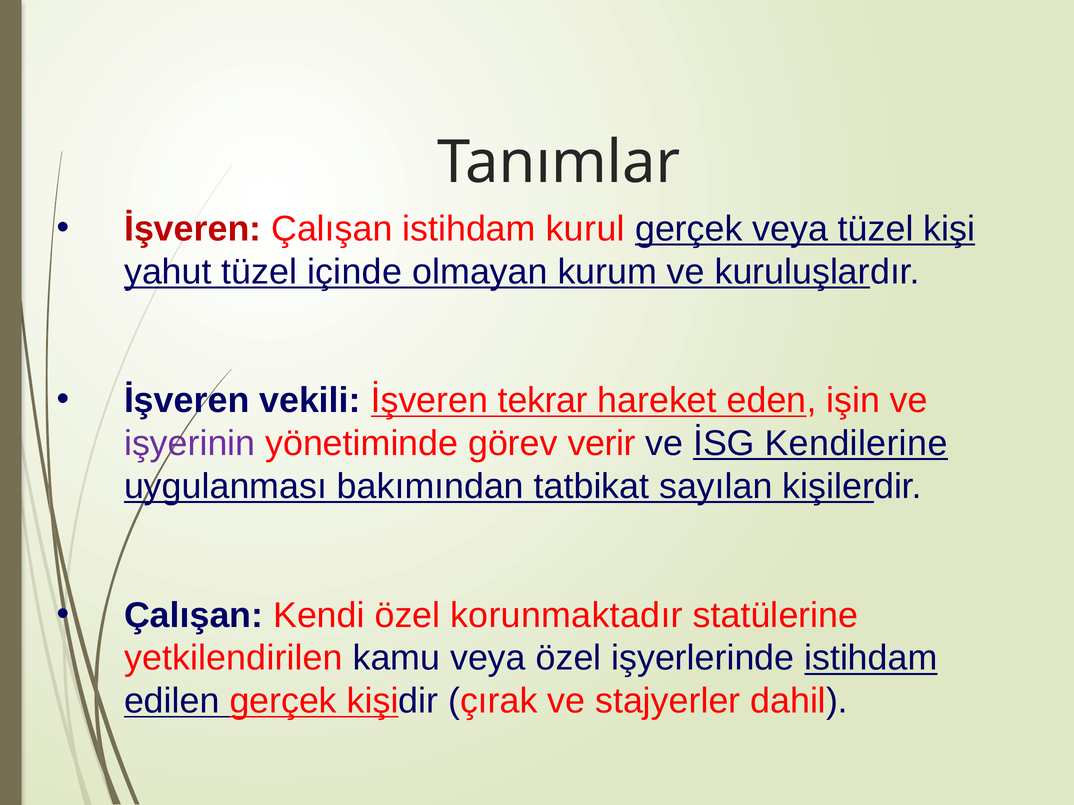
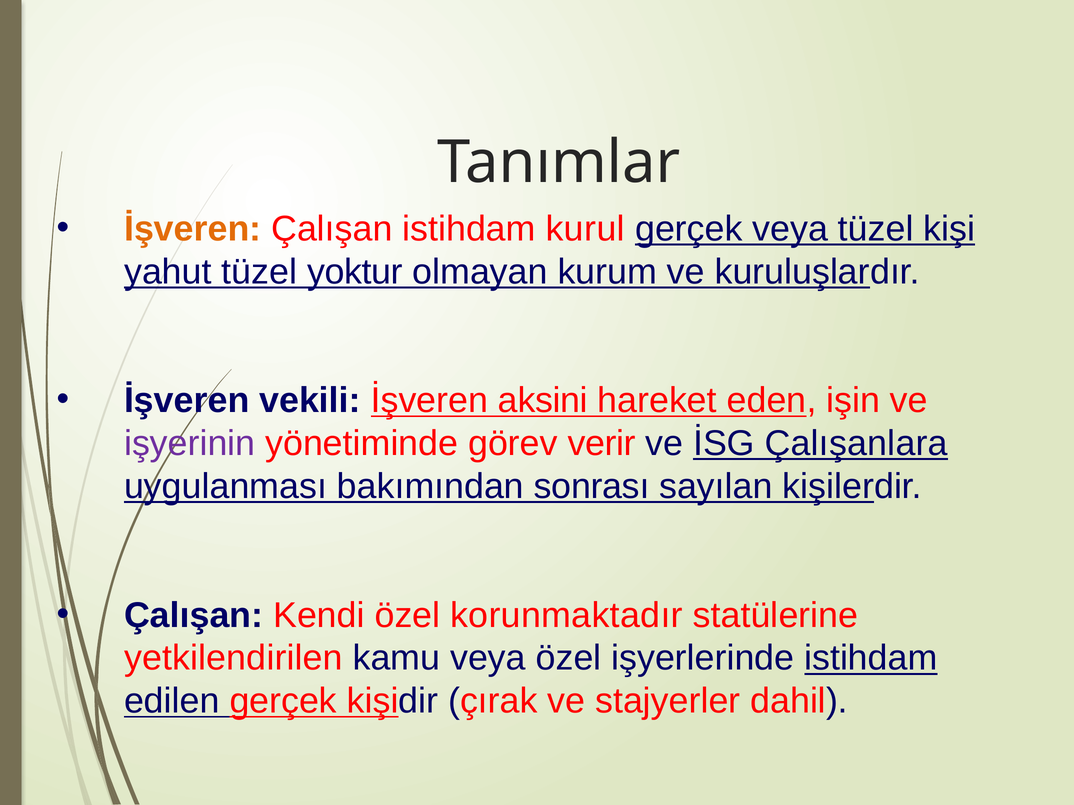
İşveren colour: red -> orange (193, 229)
içinde: içinde -> yoktur (355, 272)
tekrar: tekrar -> aksini (543, 401)
Kendilerine: Kendilerine -> Çalışanlara (856, 444)
tatbikat: tatbikat -> sonrası (592, 487)
